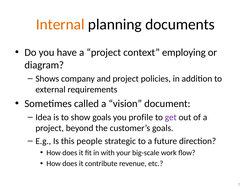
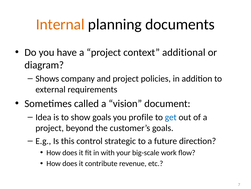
employing: employing -> additional (184, 52)
get colour: purple -> blue (171, 117)
people: people -> control (90, 140)
